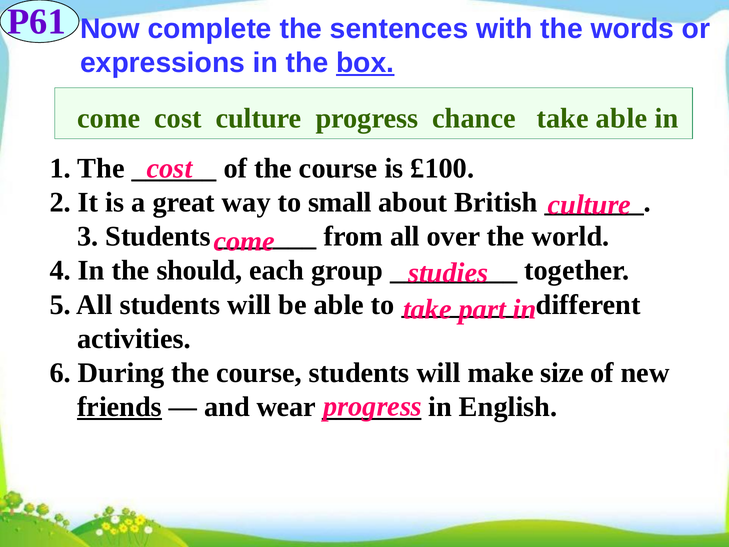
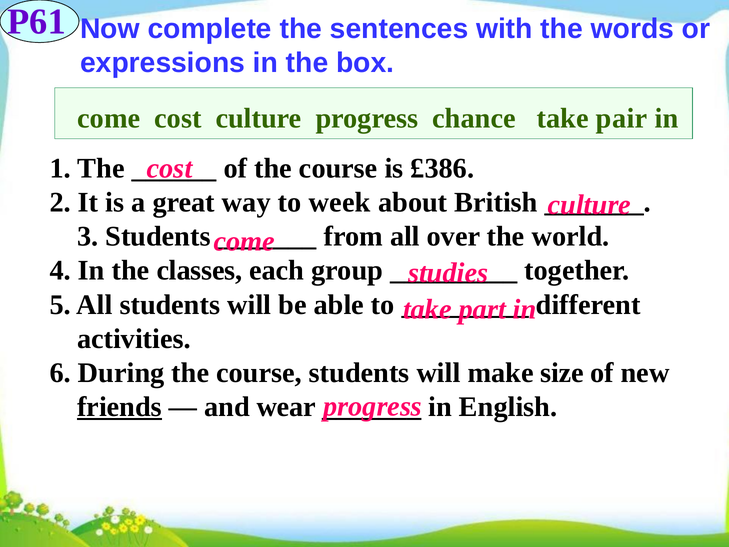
box underline: present -> none (365, 63)
take able: able -> pair (622, 118)
£100: £100 -> £386 (442, 168)
small: small -> week (340, 202)
should: should -> classes (199, 270)
